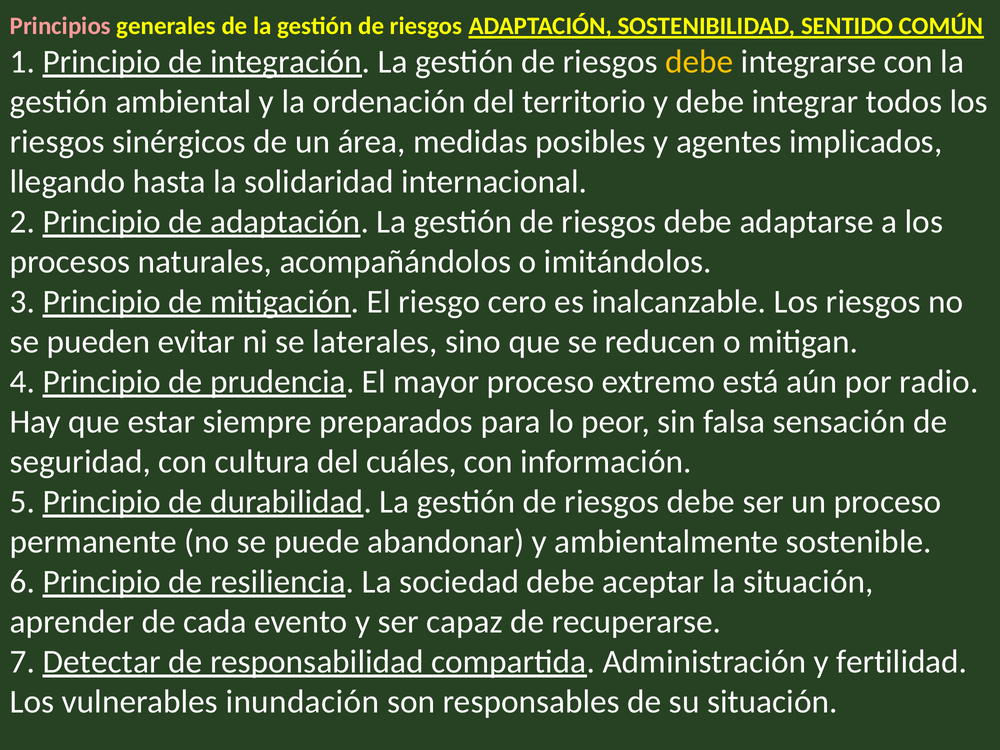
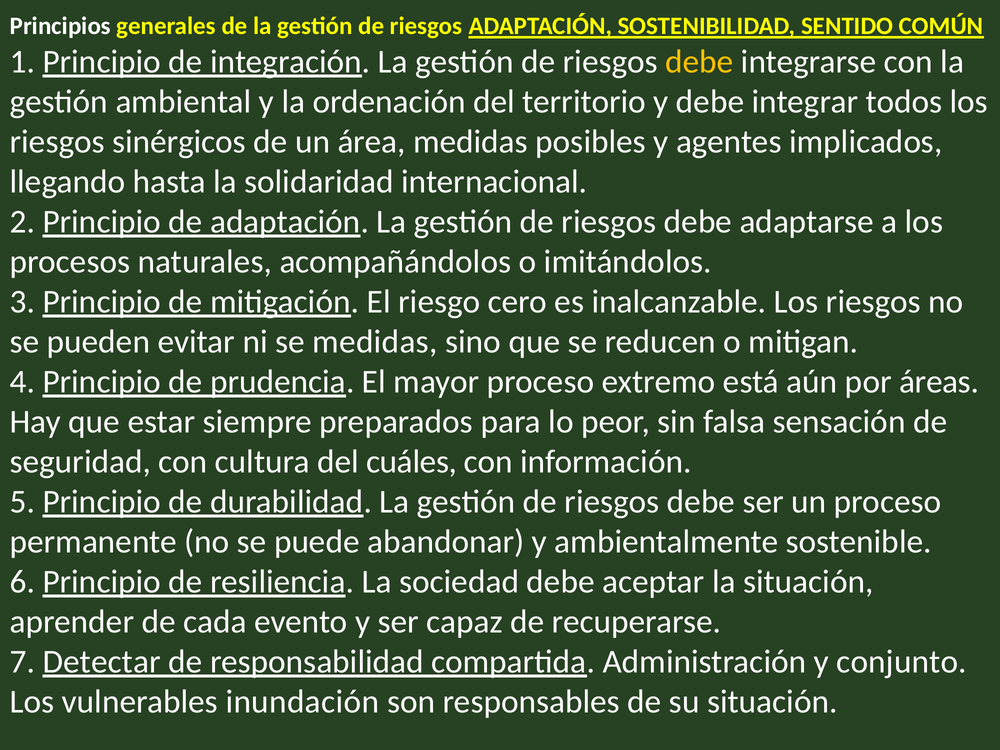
Principios colour: pink -> white (60, 26)
se laterales: laterales -> medidas (375, 342)
radio: radio -> áreas (939, 382)
fertilidad: fertilidad -> conjunto (902, 662)
